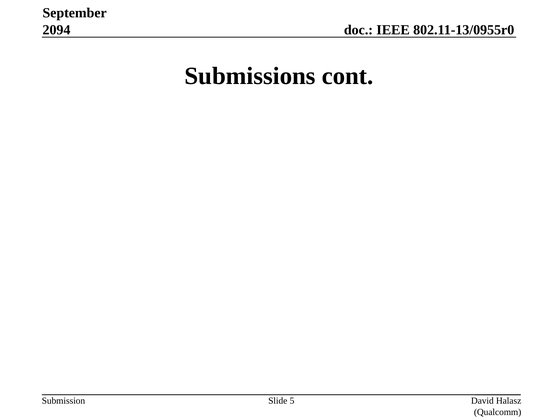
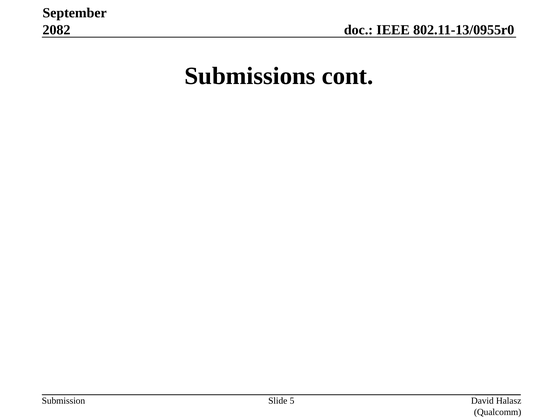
2094: 2094 -> 2082 (56, 30)
